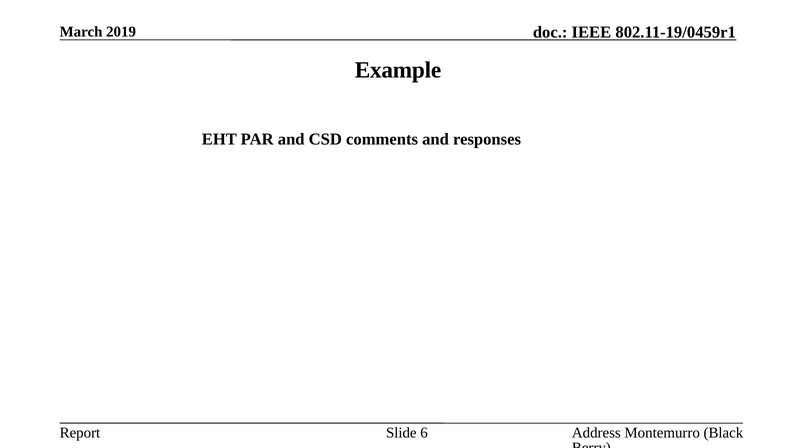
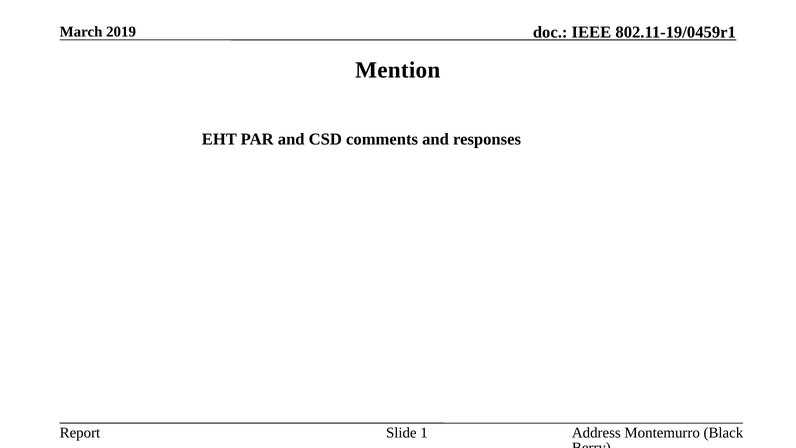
Example: Example -> Mention (398, 70)
6: 6 -> 1 (424, 433)
